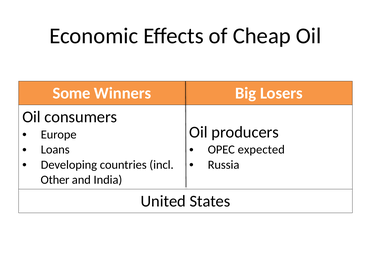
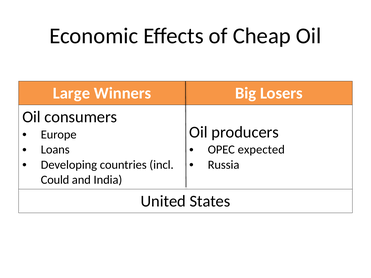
Some: Some -> Large (71, 93)
Other: Other -> Could (55, 180)
